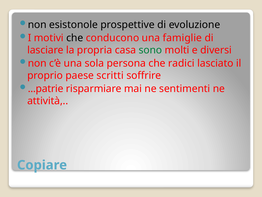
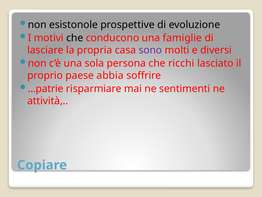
sono colour: green -> purple (150, 50)
radici: radici -> ricchi (181, 63)
scritti: scritti -> abbia (110, 75)
